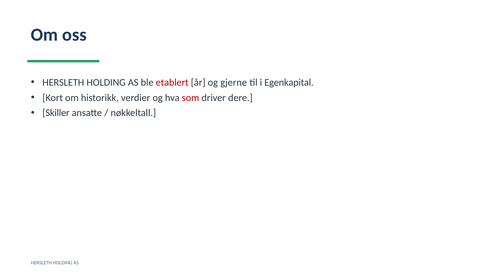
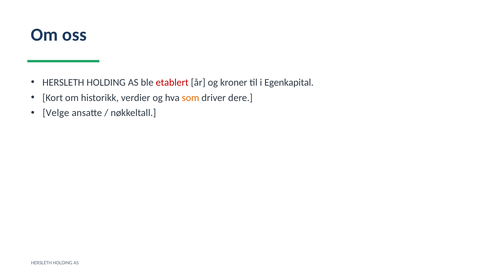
gjerne: gjerne -> kroner (234, 82)
som colour: red -> orange (191, 98)
Skiller: Skiller -> Velge (56, 113)
